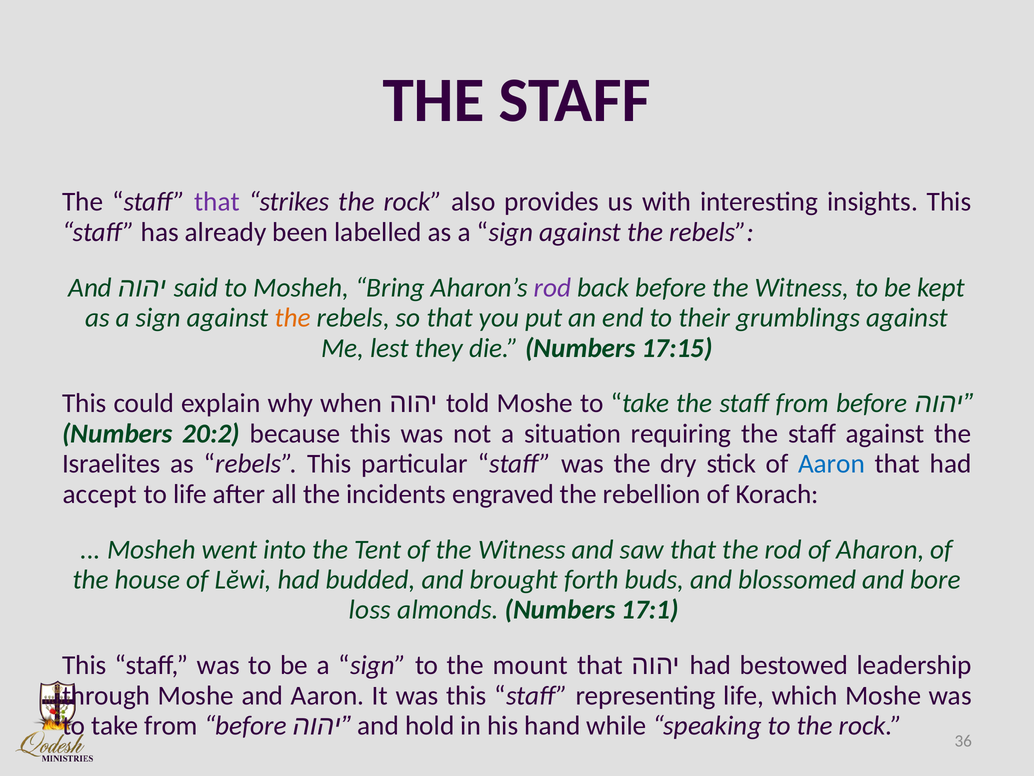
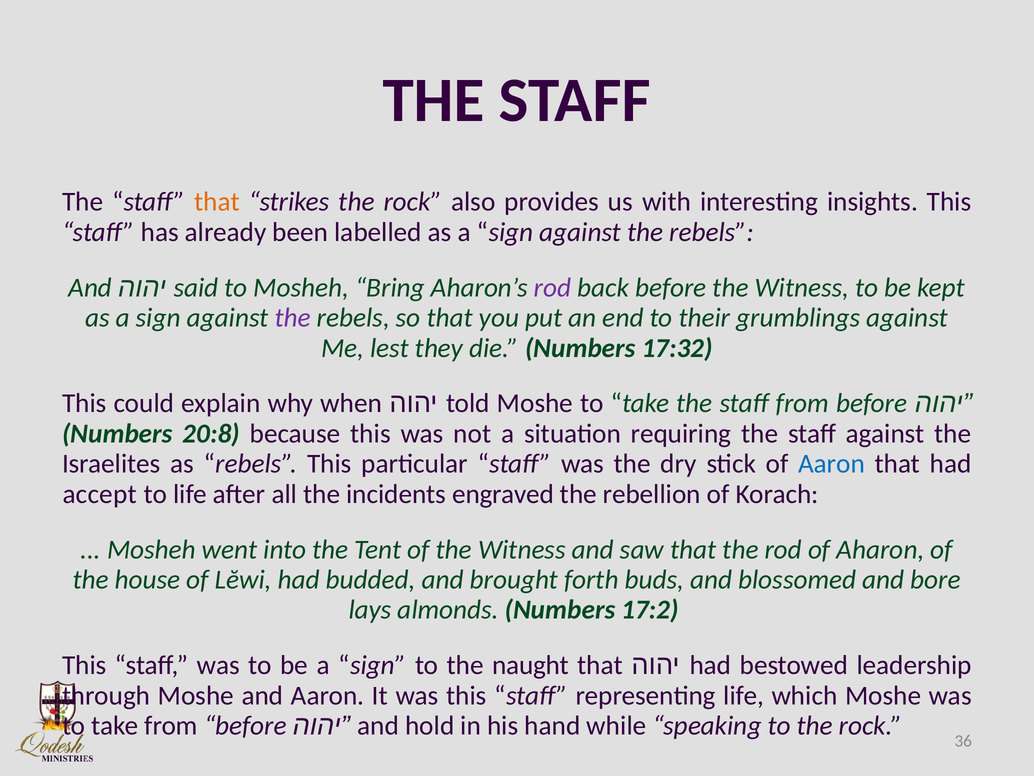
that colour: purple -> orange (217, 202)
the colour: orange -> purple (293, 318)
17:15: 17:15 -> 17:32 (677, 348)
20:2: 20:2 -> 20:8 (211, 433)
loss: loss -> lays (370, 609)
17:1: 17:1 -> 17:2 (650, 609)
mount: mount -> naught (531, 665)
